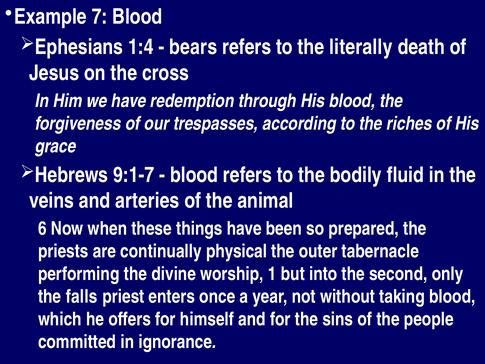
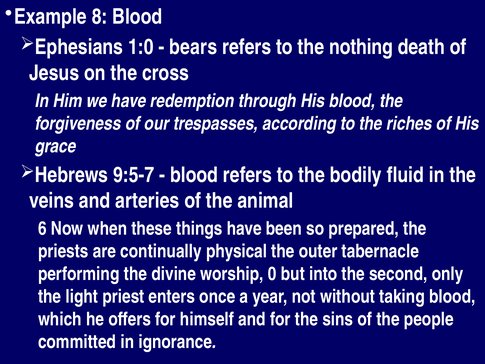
7: 7 -> 8 (100, 17)
1:4: 1:4 -> 1:0 (141, 47)
literally: literally -> nothing (361, 47)
9:1-7: 9:1-7 -> 9:5-7 (134, 175)
1: 1 -> 0 (272, 274)
falls: falls -> light (82, 296)
